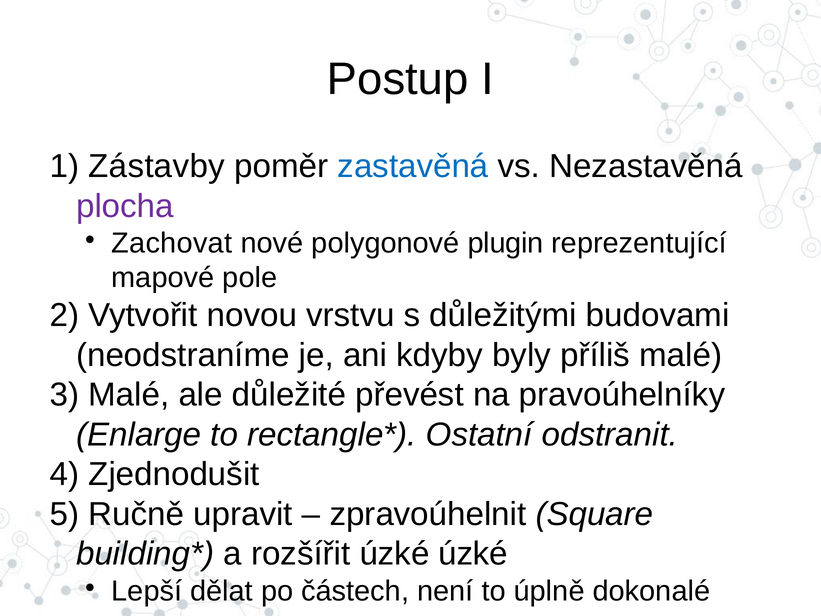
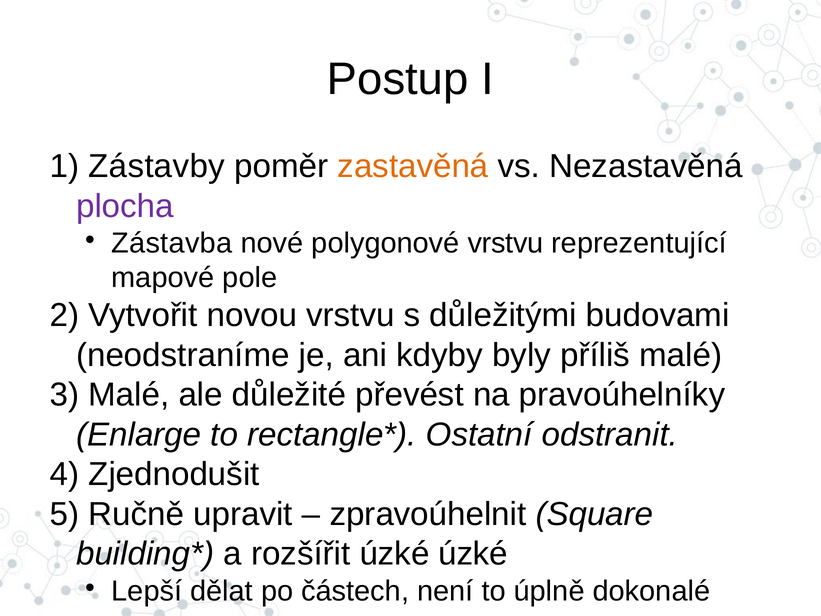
zastavěná colour: blue -> orange (413, 166)
Zachovat: Zachovat -> Zástavba (172, 243)
polygonové plugin: plugin -> vrstvu (506, 243)
